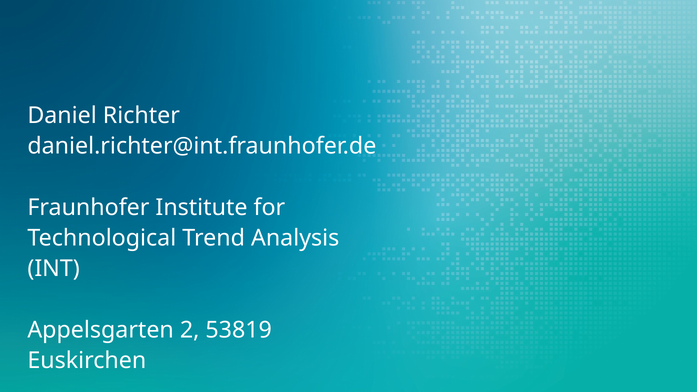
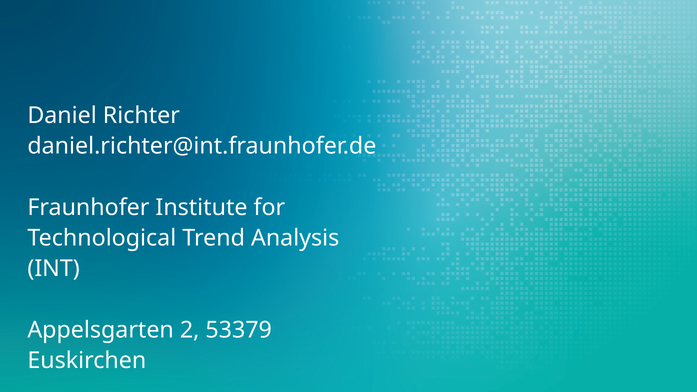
53819: 53819 -> 53379 (239, 330)
